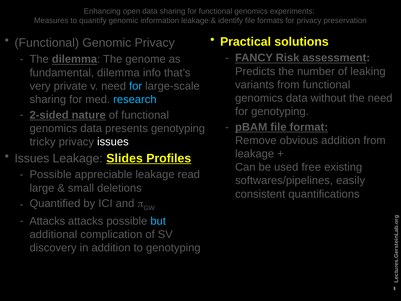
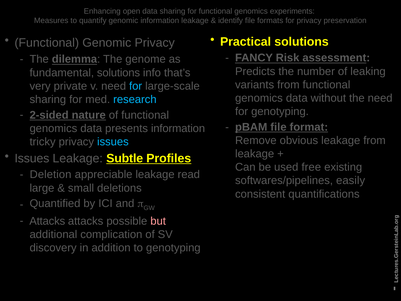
fundamental dilemma: dilemma -> solutions (119, 73)
presents genotyping: genotyping -> information (178, 128)
obvious addition: addition -> leakage (341, 140)
issues colour: white -> light blue (113, 142)
Slides: Slides -> Subtle (125, 158)
Possible: Possible -> Deletion (51, 174)
but colour: light blue -> pink (158, 221)
